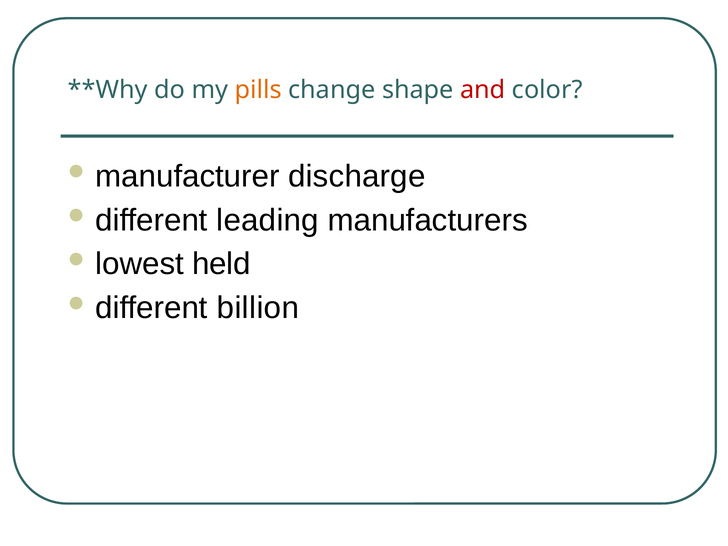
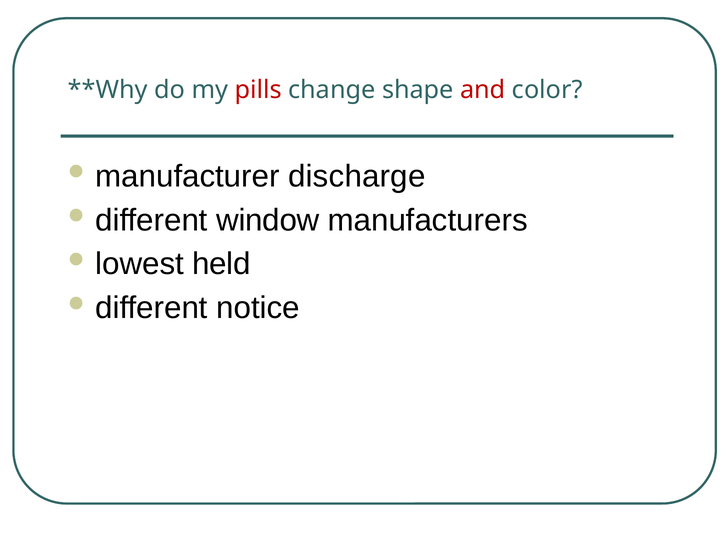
pills colour: orange -> red (258, 90)
leading: leading -> window (268, 220)
billion: billion -> notice (258, 308)
